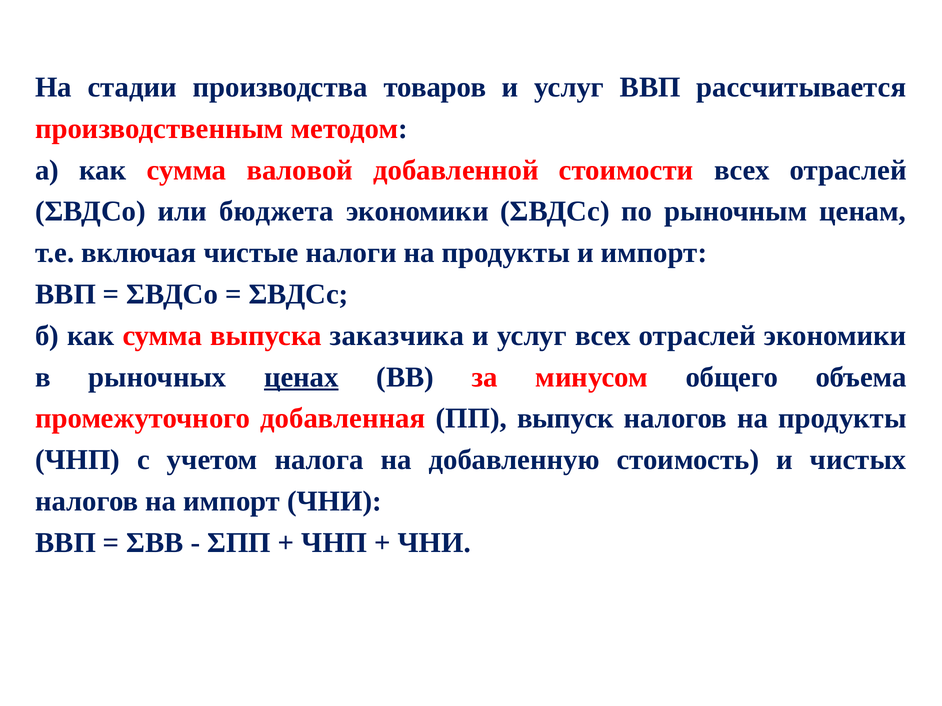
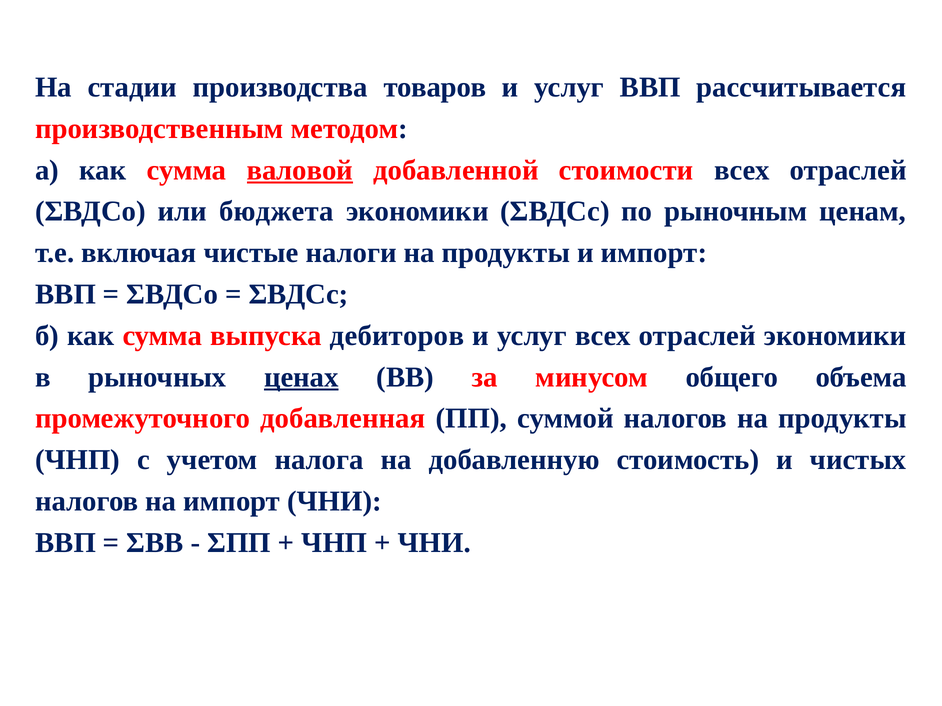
валовой underline: none -> present (300, 170)
заказчика: заказчика -> дебиторов (397, 336)
выпуск: выпуск -> суммой (565, 419)
